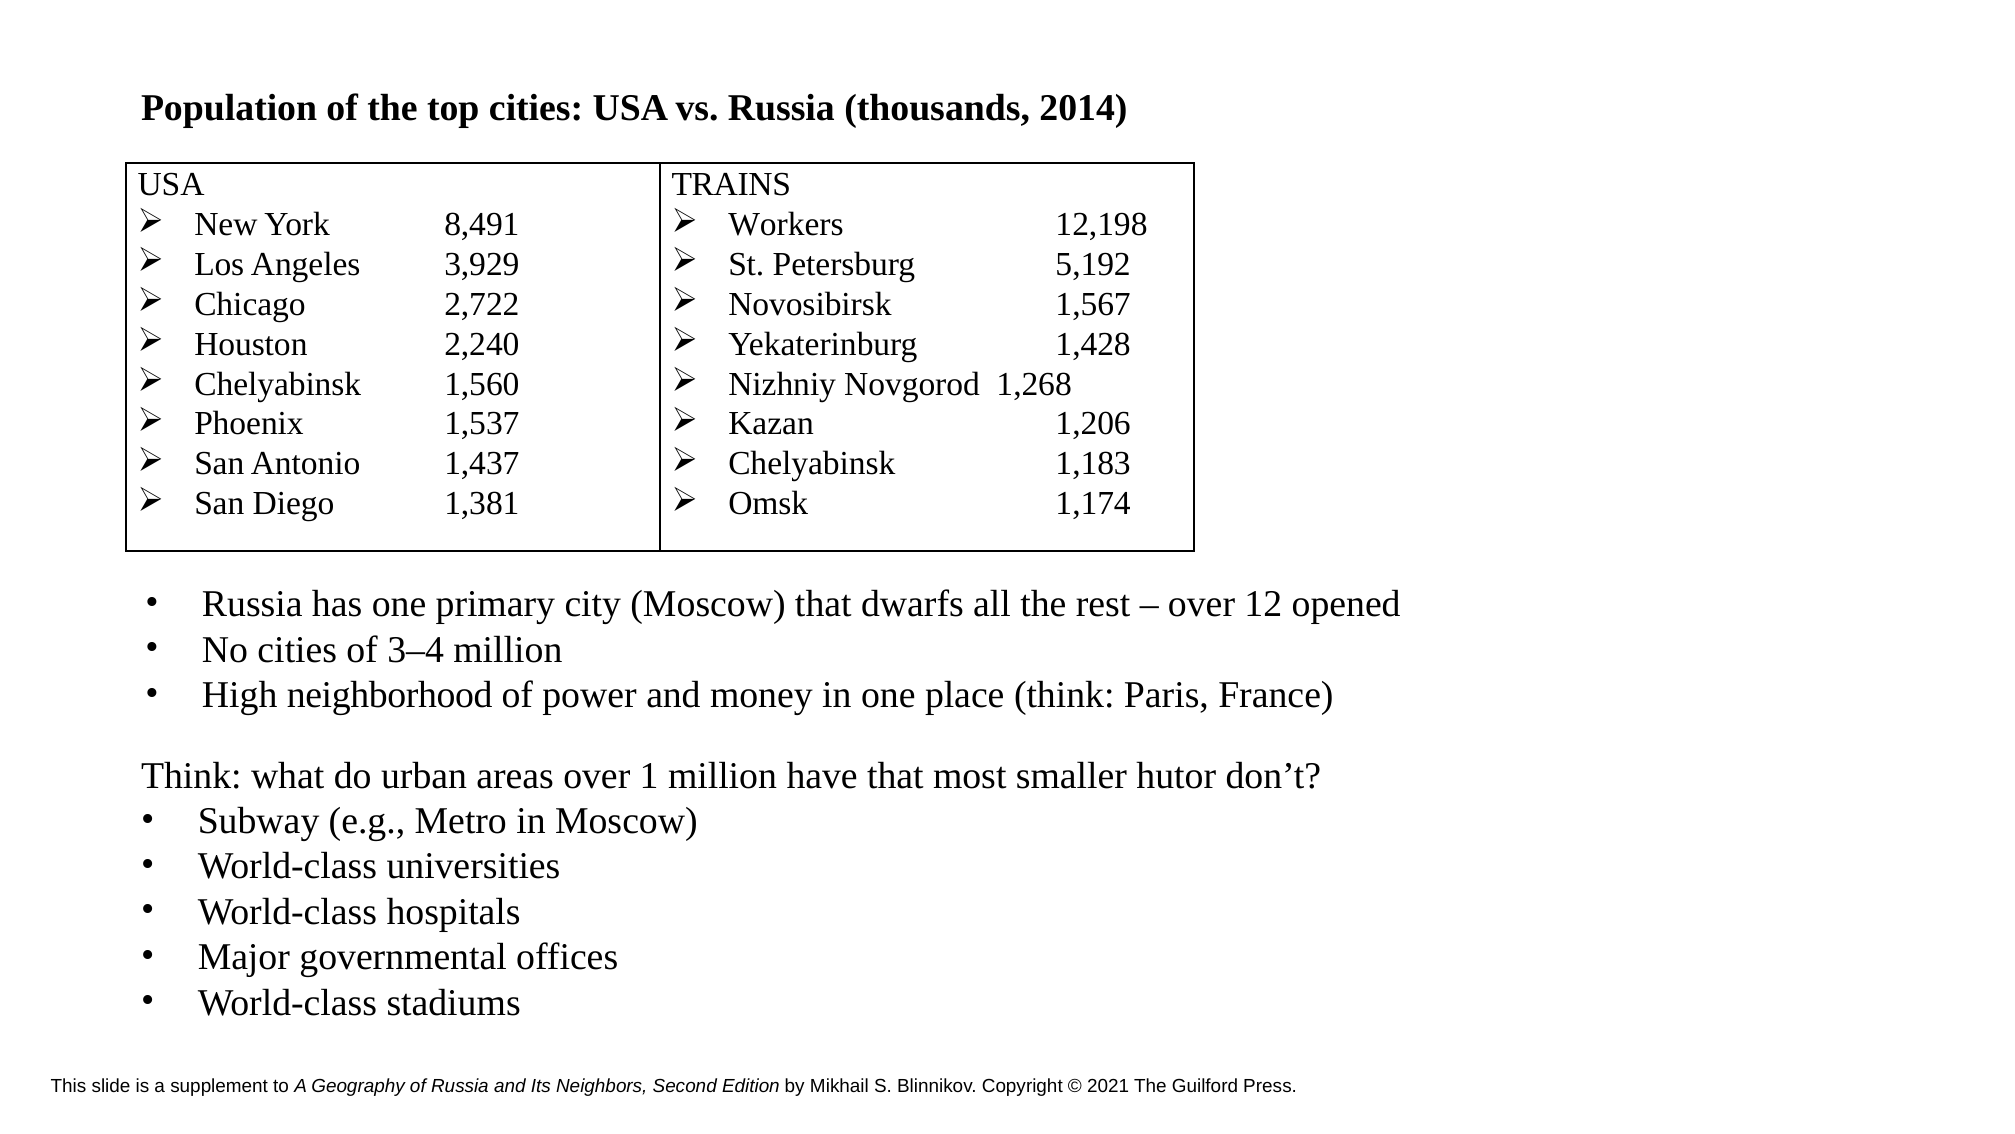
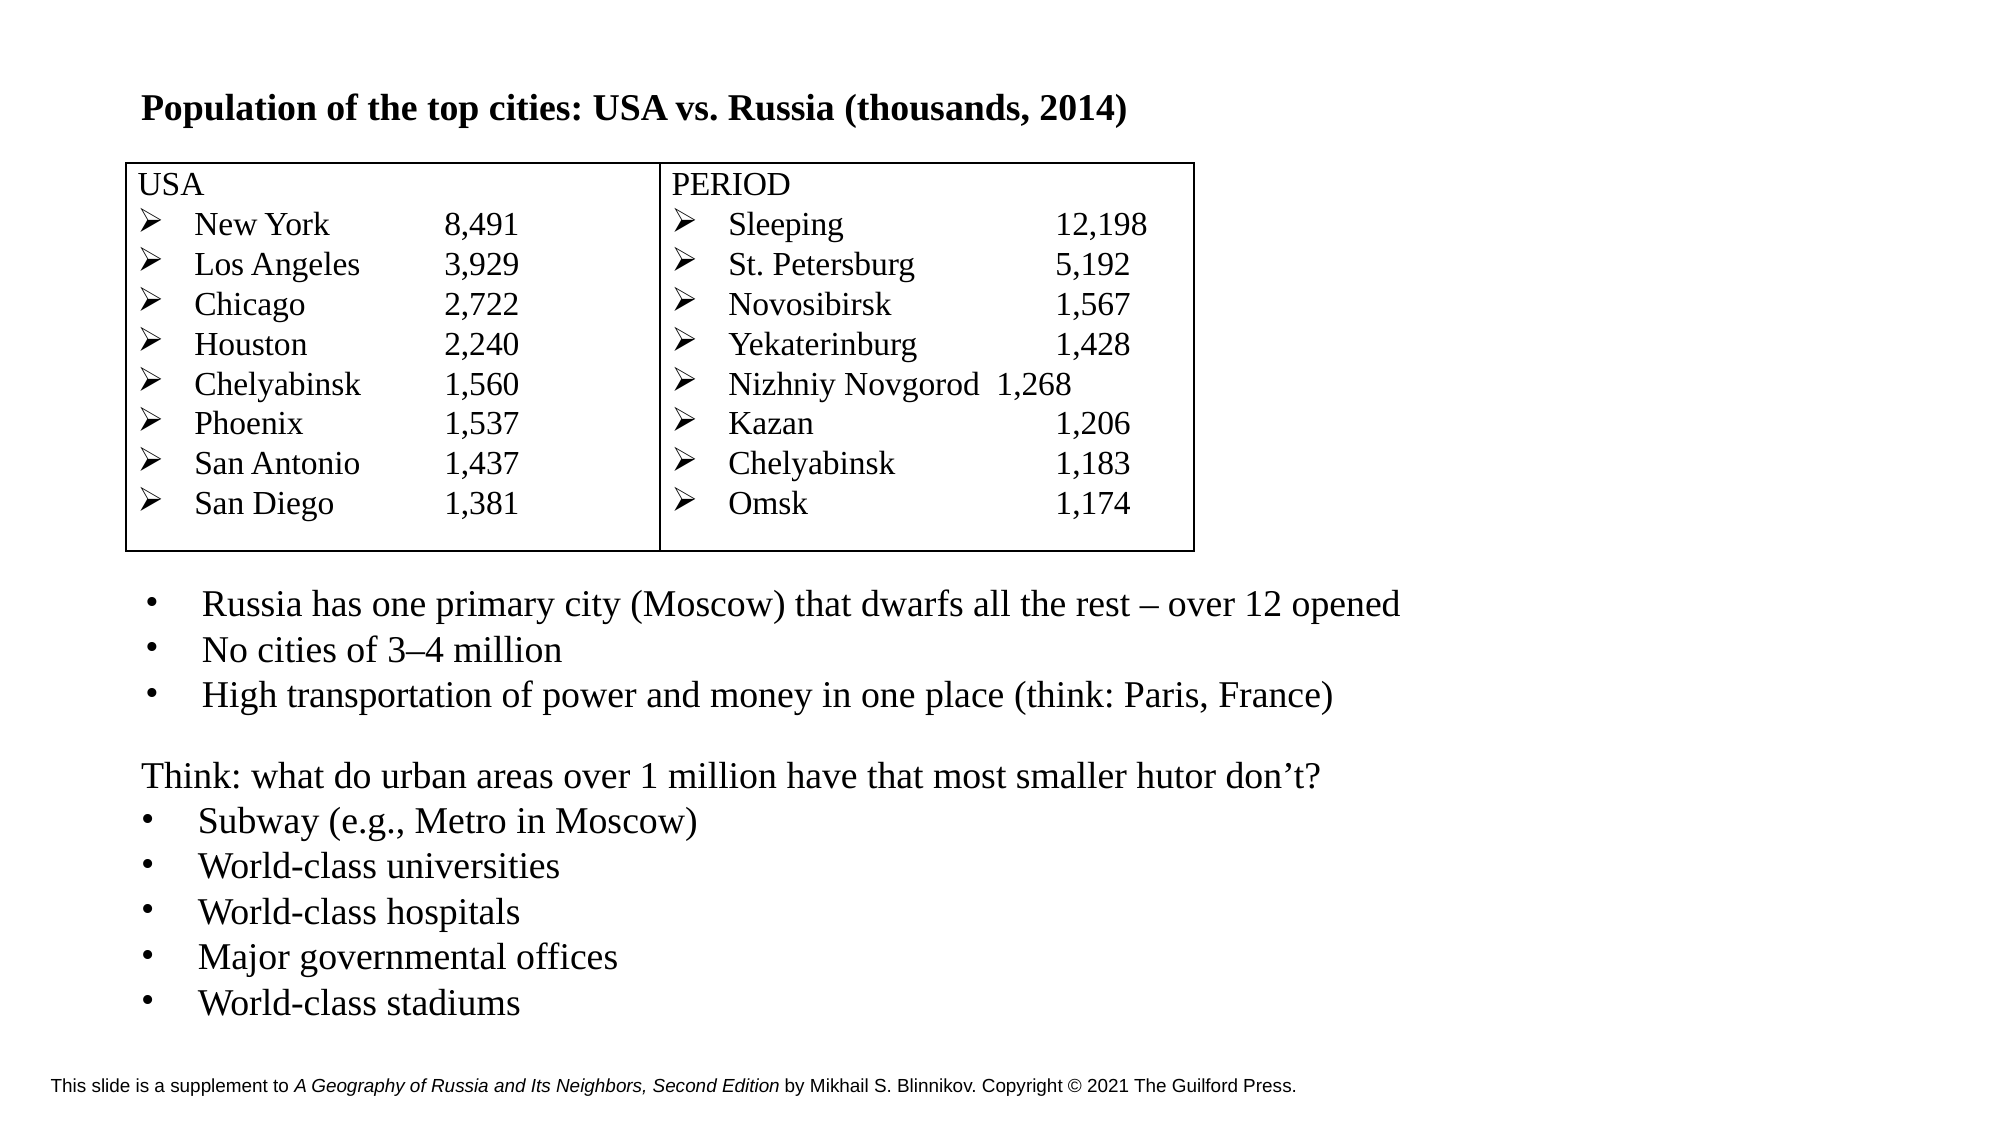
TRAINS: TRAINS -> PERIOD (731, 184)
Workers: Workers -> Sleeping (786, 224)
neighborhood: neighborhood -> transportation (390, 695)
